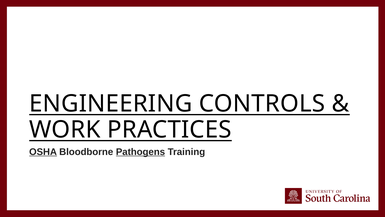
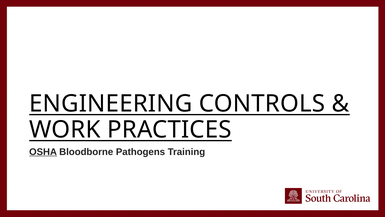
Pathogens underline: present -> none (140, 152)
